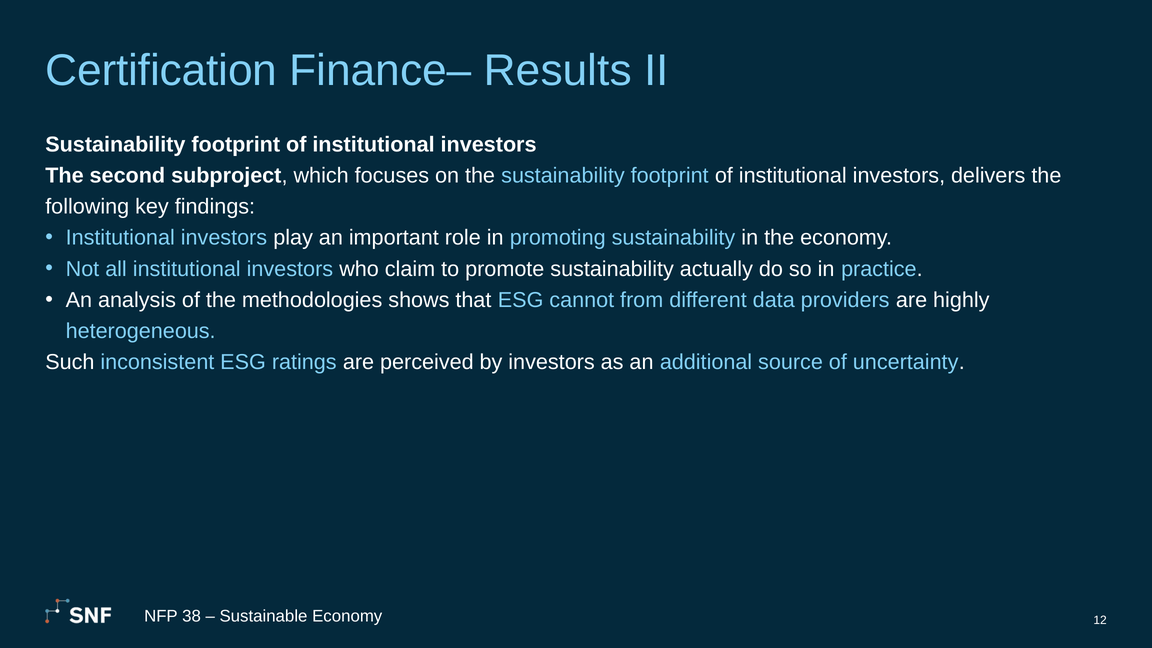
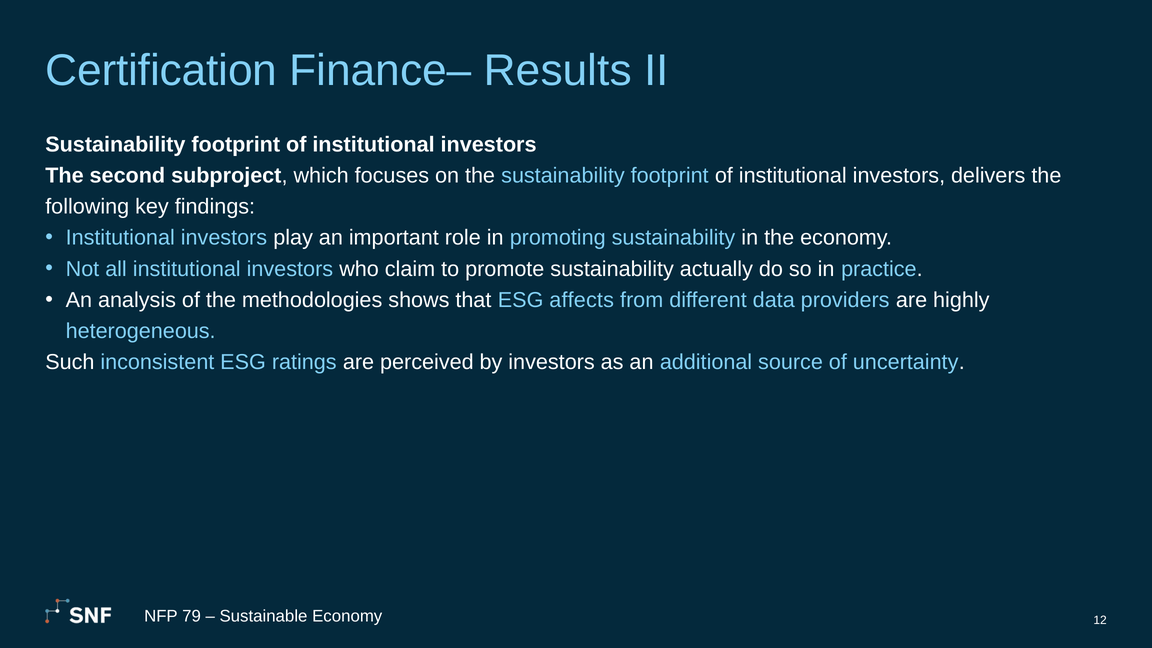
cannot: cannot -> affects (582, 300)
38: 38 -> 79 (192, 616)
